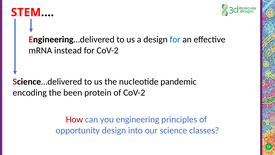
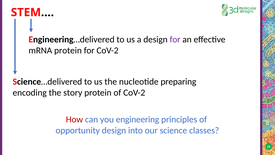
for colour: blue -> purple (175, 39)
mRNA instead: instead -> protein (68, 50)
pandemic: pandemic -> preparing (178, 82)
been: been -> story (73, 93)
